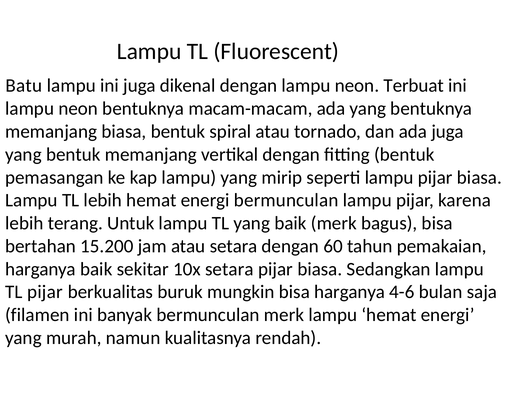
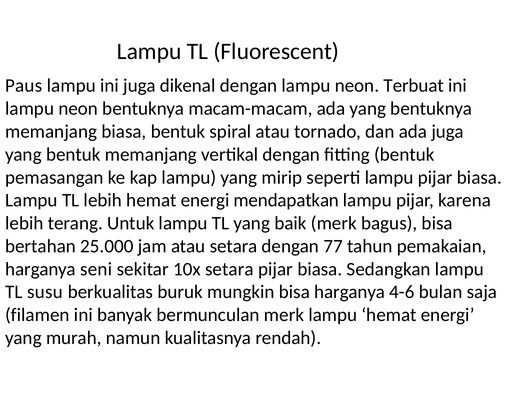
Batu: Batu -> Paus (24, 86)
energi bermunculan: bermunculan -> mendapatkan (286, 200)
15.200: 15.200 -> 25.000 (107, 246)
60: 60 -> 77 (333, 246)
harganya baik: baik -> seni (96, 269)
TL pijar: pijar -> susu (45, 292)
